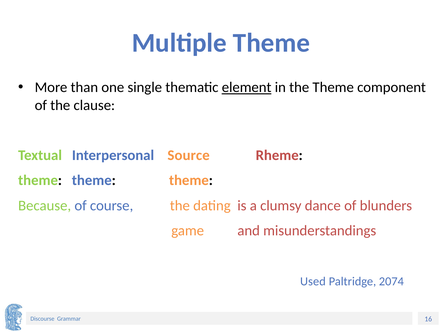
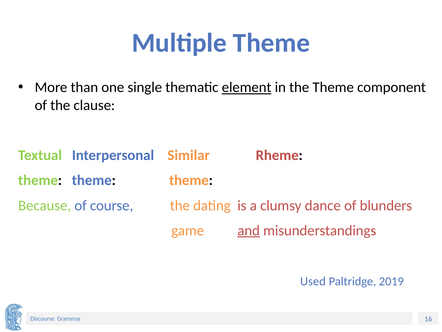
Source: Source -> Similar (189, 155)
and underline: none -> present (249, 230)
2074: 2074 -> 2019 (391, 281)
